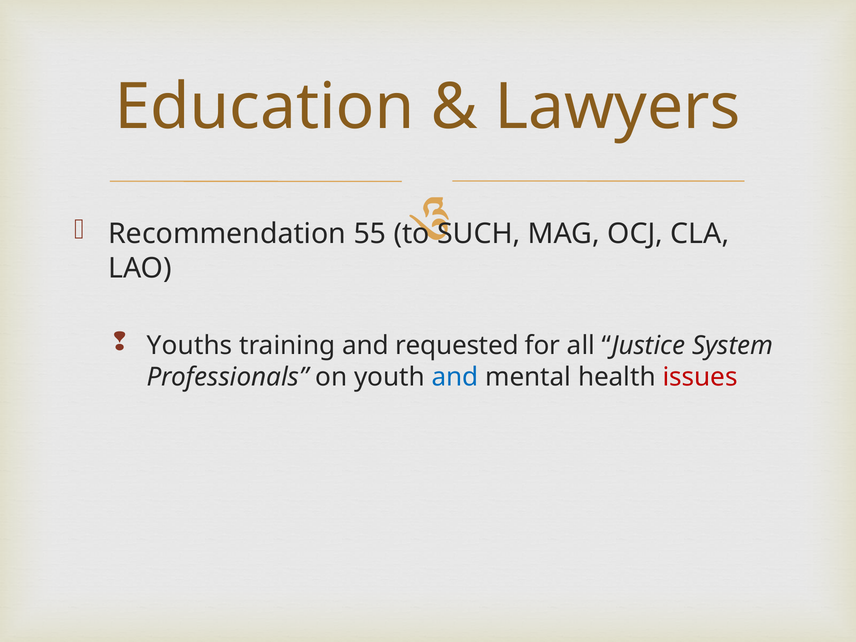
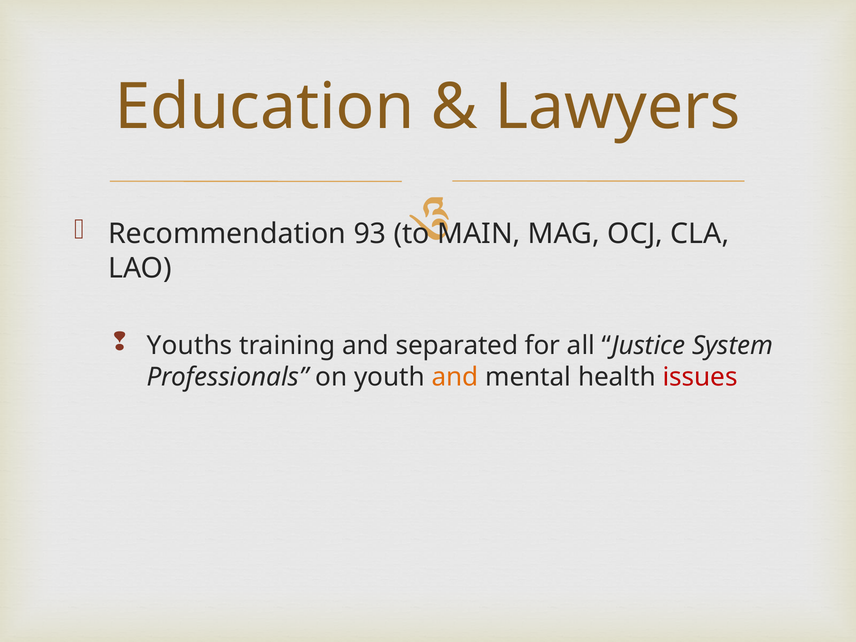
55: 55 -> 93 (370, 234)
SUCH: SUCH -> MAIN (479, 234)
requested: requested -> separated (457, 346)
and colour: blue -> orange (455, 377)
